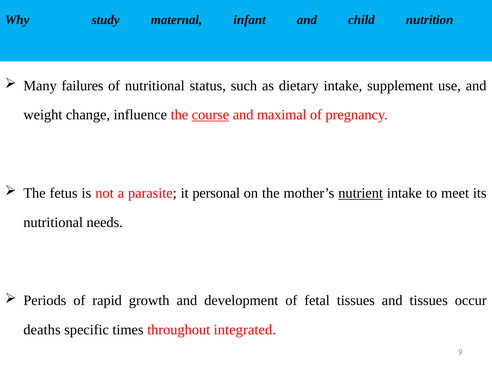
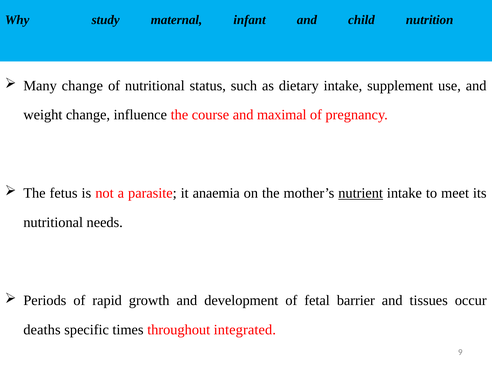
Many failures: failures -> change (82, 86)
course underline: present -> none (210, 115)
personal: personal -> anaemia (216, 193)
fetal tissues: tissues -> barrier (356, 301)
